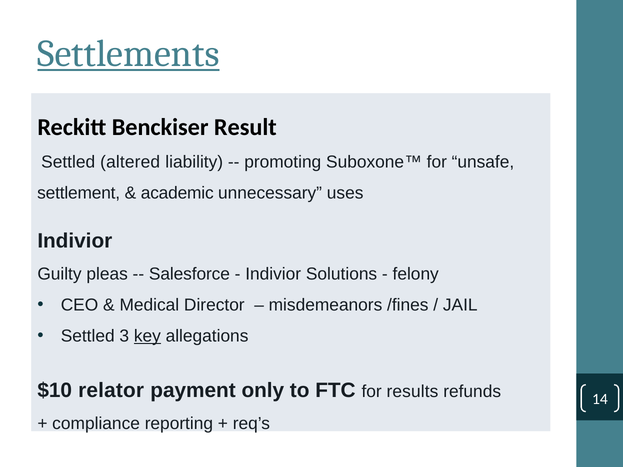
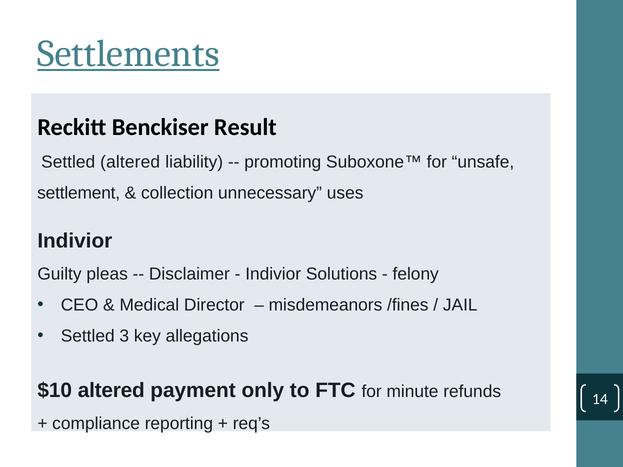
academic: academic -> collection (177, 193)
Salesforce: Salesforce -> Disclaimer (189, 274)
key underline: present -> none (147, 336)
$10 relator: relator -> altered (111, 391)
results: results -> minute (413, 392)
